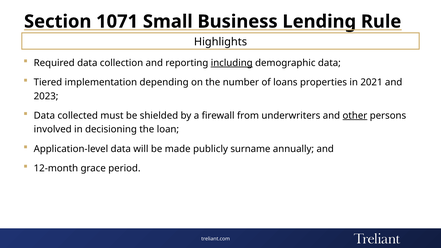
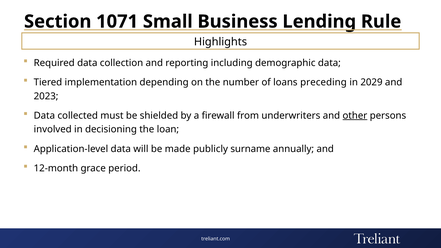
including underline: present -> none (232, 63)
properties: properties -> preceding (323, 82)
2021: 2021 -> 2029 (371, 82)
